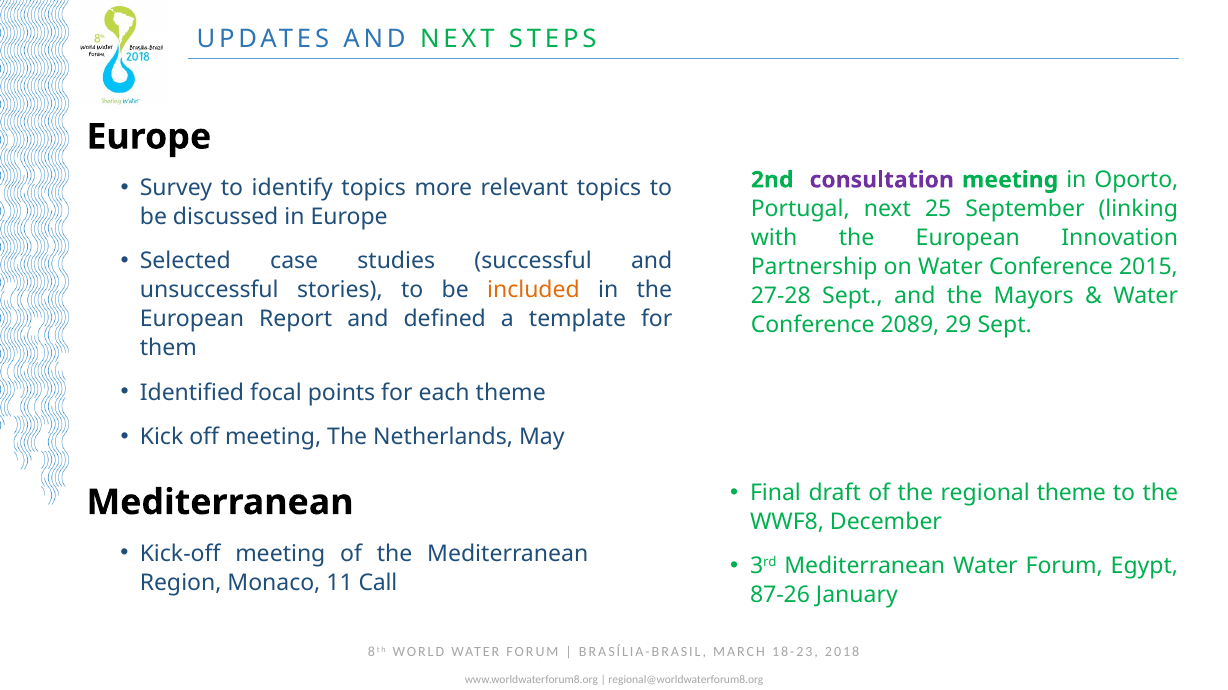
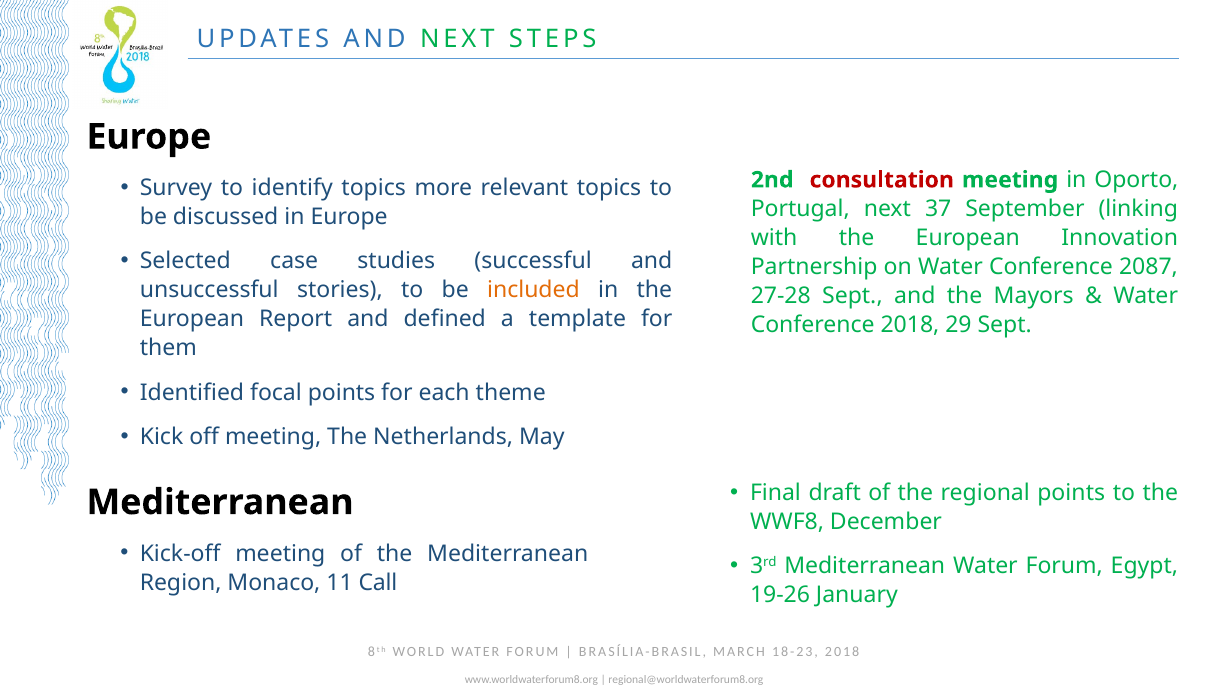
consultation colour: purple -> red (882, 180)
25: 25 -> 37 (938, 209)
2015: 2015 -> 2087 (1148, 267)
Conference 2089: 2089 -> 2018 (910, 325)
regional theme: theme -> points (1071, 494)
87-26: 87-26 -> 19-26 (780, 596)
